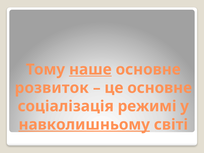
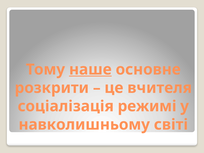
розвиток: розвиток -> розкрити (52, 88)
це основне: основне -> вчителя (160, 88)
навколишньому underline: present -> none (84, 125)
